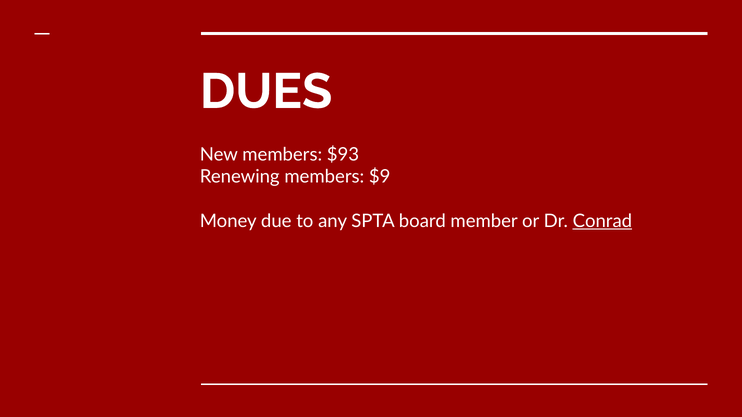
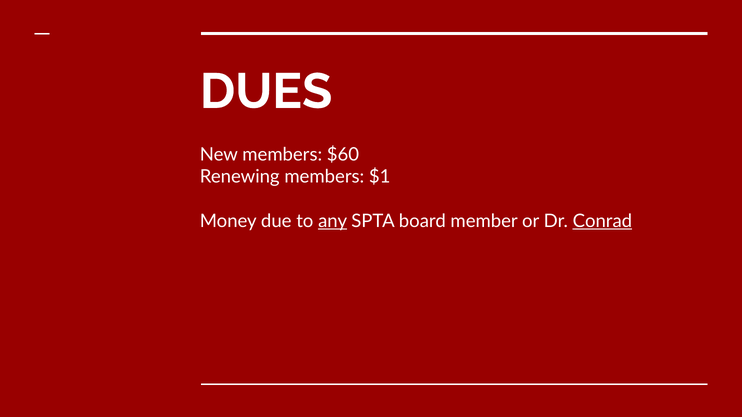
$93: $93 -> $60 (343, 155)
$9: $9 -> $1 (380, 177)
any underline: none -> present (333, 221)
